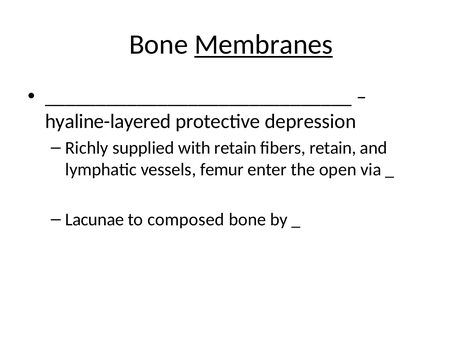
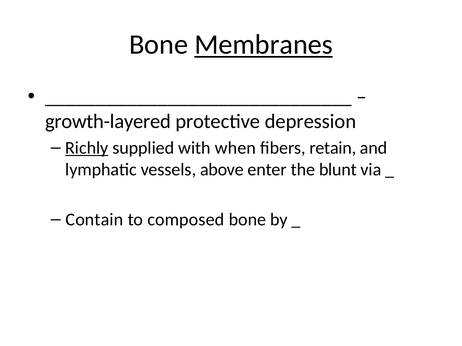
hyaline-layered: hyaline-layered -> growth-layered (108, 122)
Richly underline: none -> present (87, 148)
with retain: retain -> when (235, 148)
femur: femur -> above (222, 170)
open: open -> blunt (338, 170)
Lacunae: Lacunae -> Contain (94, 220)
